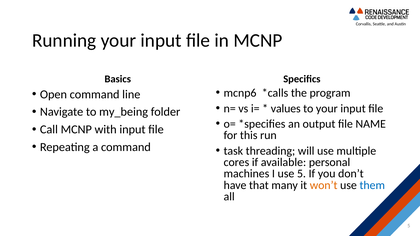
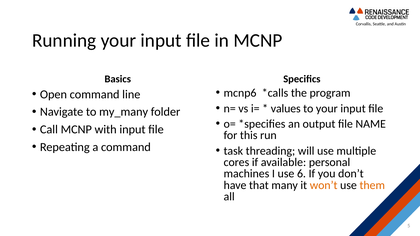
my_being: my_being -> my_many (124, 112)
use 5: 5 -> 6 (301, 174)
them colour: blue -> orange (372, 185)
